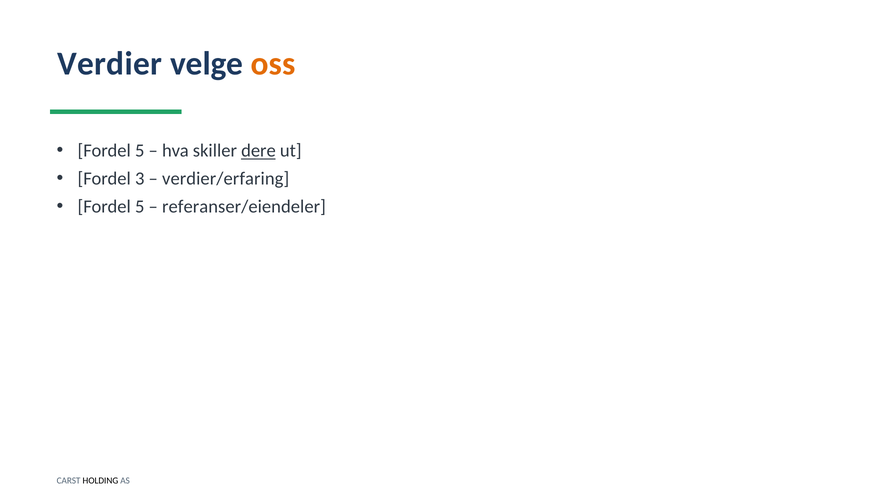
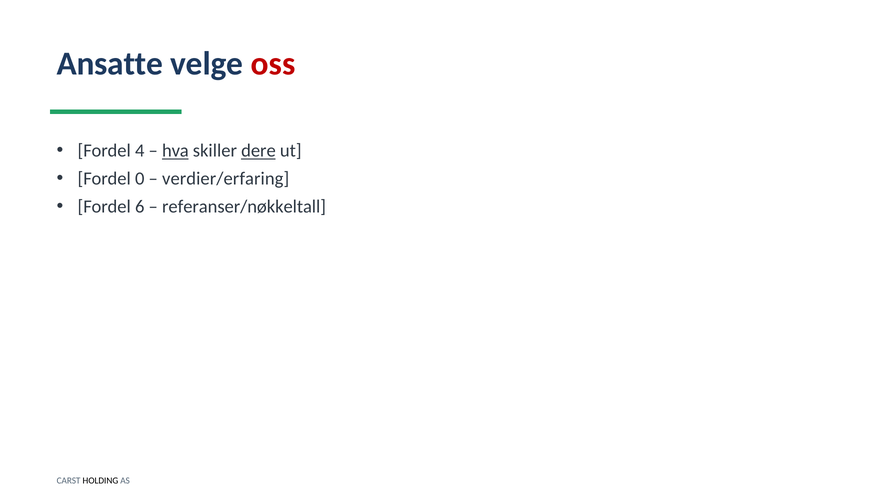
Verdier: Verdier -> Ansatte (110, 64)
oss colour: orange -> red (273, 64)
5: 5 -> 4 (140, 151)
hva underline: none -> present (175, 151)
3: 3 -> 0 (140, 179)
5: 5 -> 6 (140, 207)
referanser/eiendeler: referanser/eiendeler -> referanser/nøkkeltall (244, 207)
